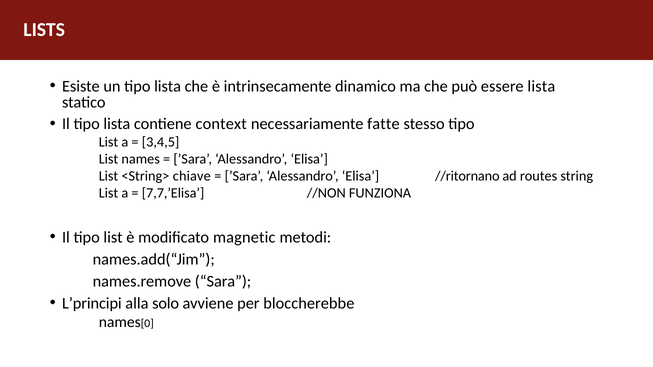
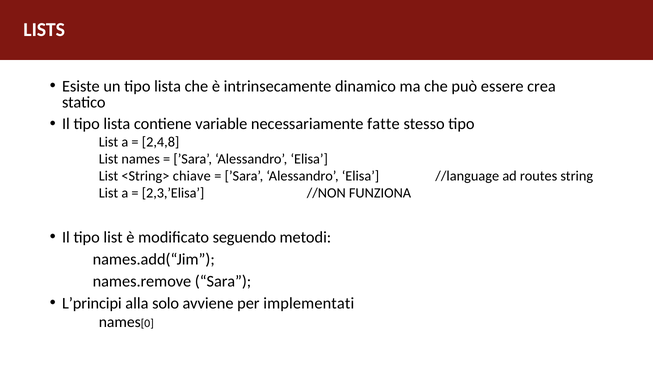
essere lista: lista -> crea (541, 86)
context: context -> variable (221, 124)
3,4,5: 3,4,5 -> 2,4,8 (161, 142)
//ritornano: //ritornano -> //language (467, 176)
7,7,’Elisa: 7,7,’Elisa -> 2,3,’Elisa (173, 193)
magnetic: magnetic -> seguendo (244, 238)
bloccherebbe: bloccherebbe -> implementati (309, 304)
